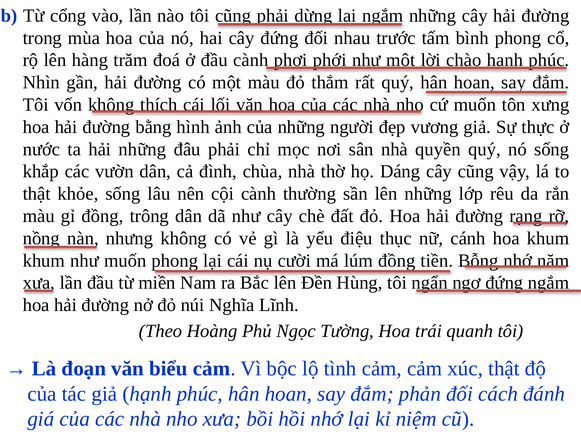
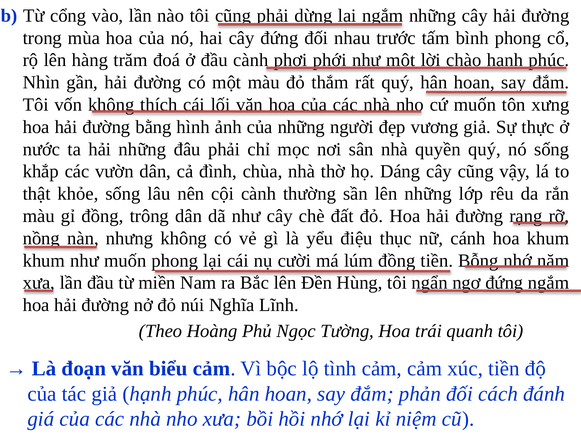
xúc thật: thật -> tiền (504, 368)
